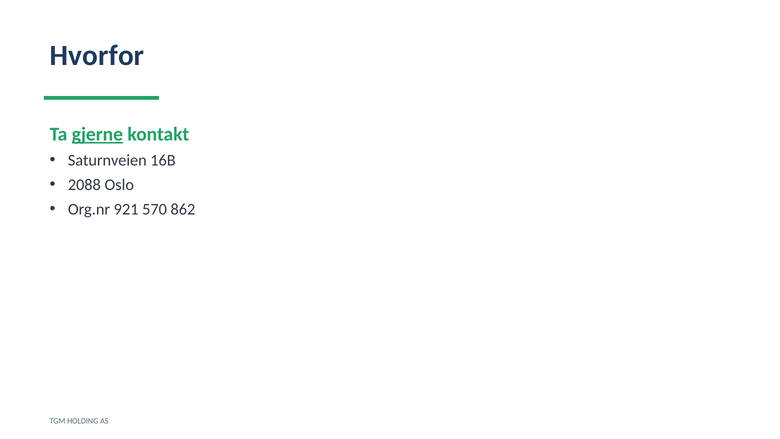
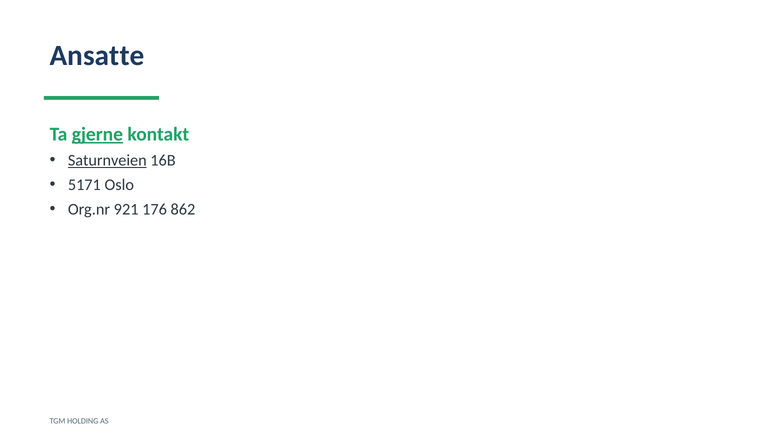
Hvorfor: Hvorfor -> Ansatte (97, 56)
Saturnveien underline: none -> present (107, 160)
2088: 2088 -> 5171 (84, 185)
570: 570 -> 176 (155, 209)
